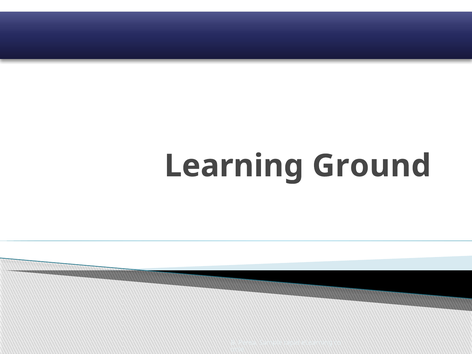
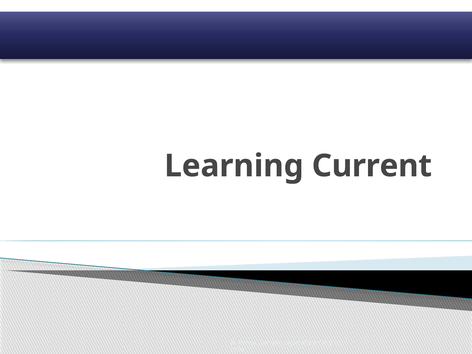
Ground: Ground -> Current (372, 166)
